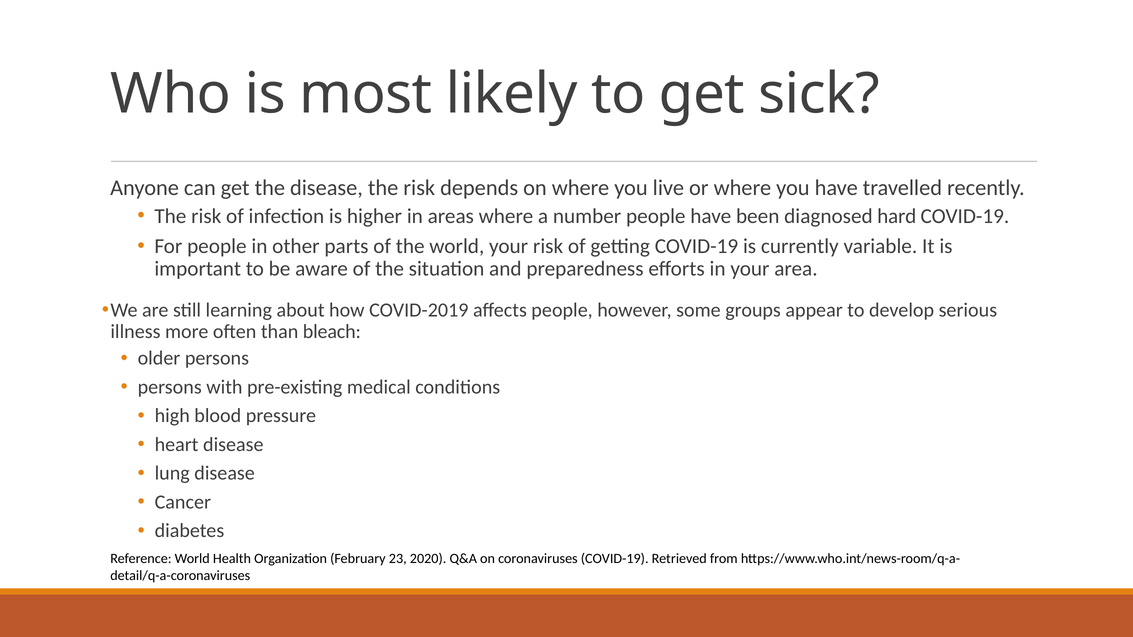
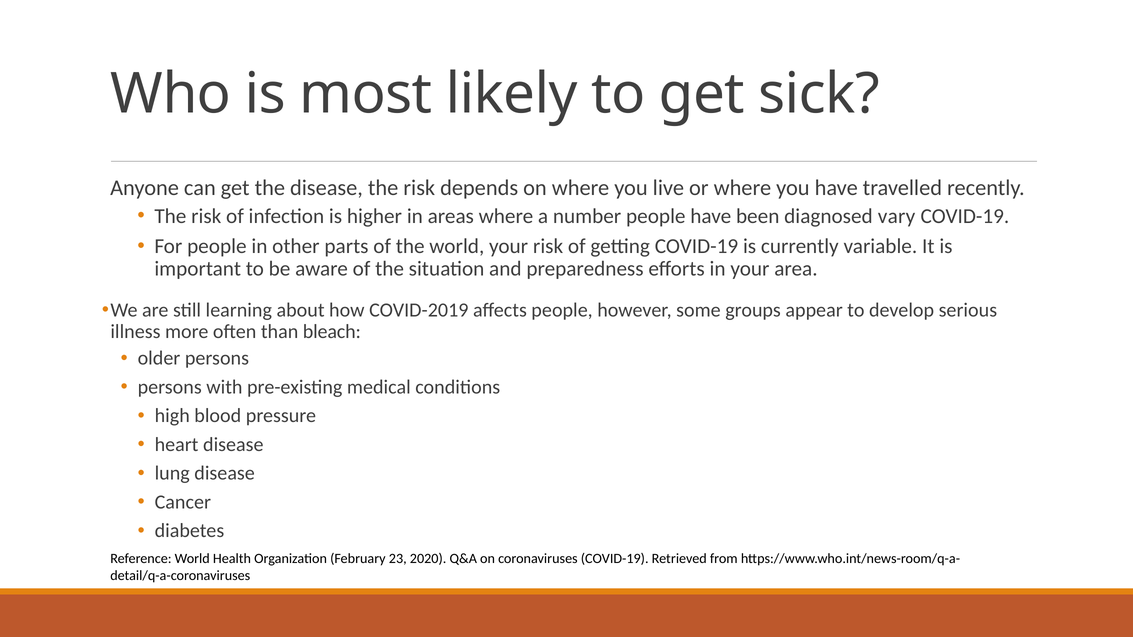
hard: hard -> vary (897, 216)
